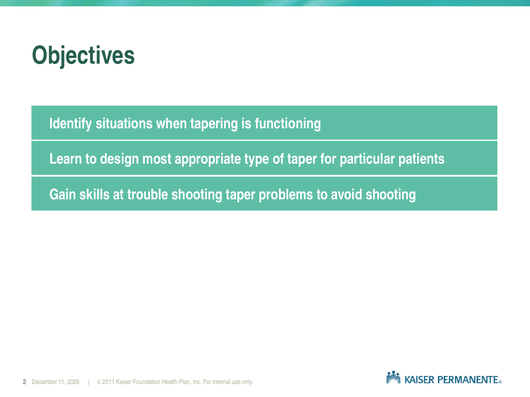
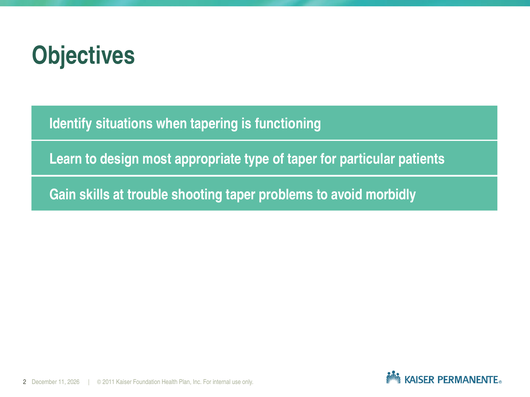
avoid shooting: shooting -> morbidly (391, 195)
